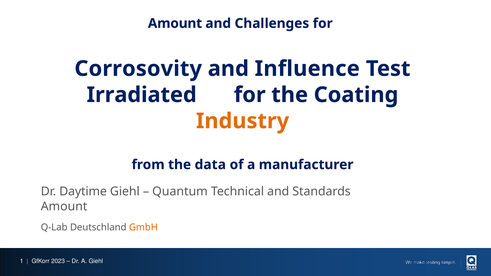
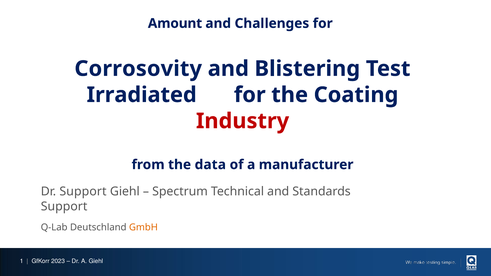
Influence: Influence -> Blistering (307, 69)
Industry colour: orange -> red (243, 121)
Dr Daytime: Daytime -> Support (83, 192)
Quantum: Quantum -> Spectrum (180, 192)
Amount: Amount -> Support (64, 206)
